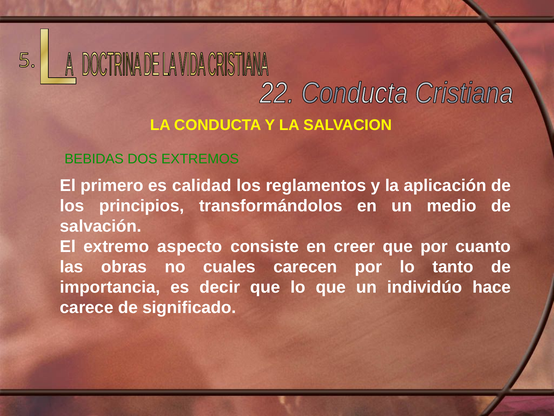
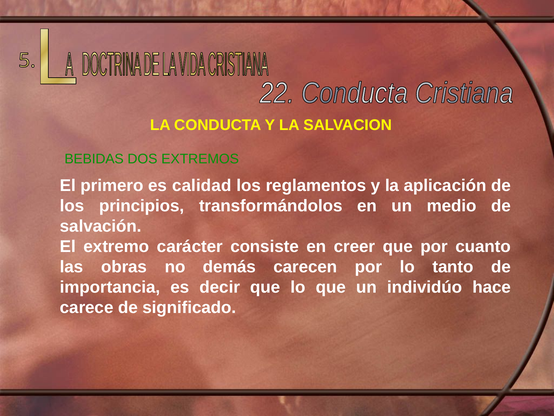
aspecto: aspecto -> carácter (190, 246)
cuales: cuales -> demás (229, 267)
